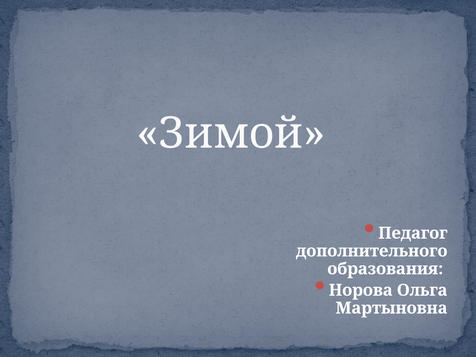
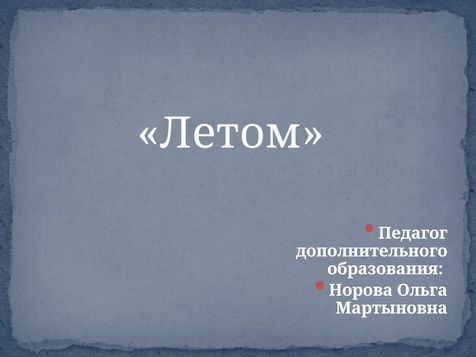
Зимой: Зимой -> Летом (231, 134)
